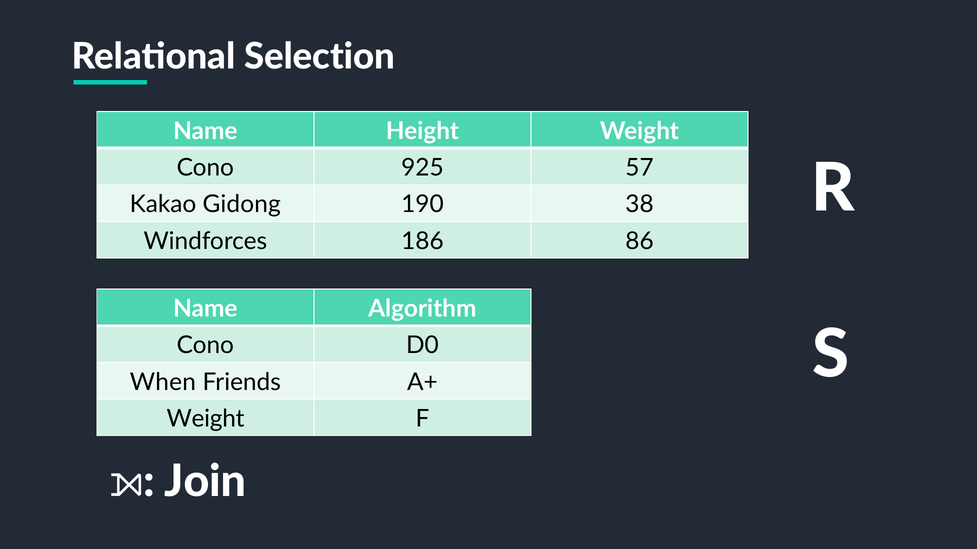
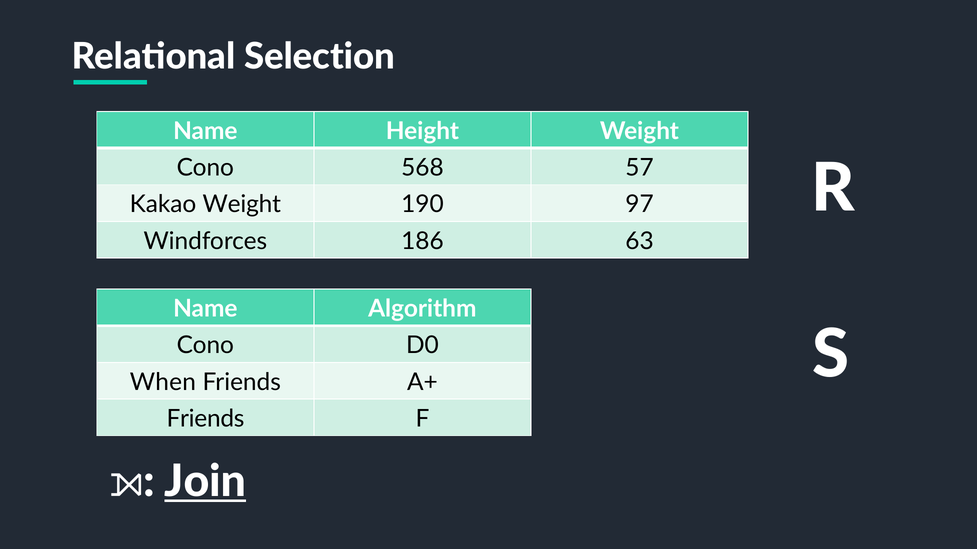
925: 925 -> 568 (422, 168)
Kakao Gidong: Gidong -> Weight (242, 205)
38: 38 -> 97 (640, 205)
86: 86 -> 63 (640, 241)
Weight: Weight -> Friends (205, 419)
Join underline: none -> present (205, 482)
